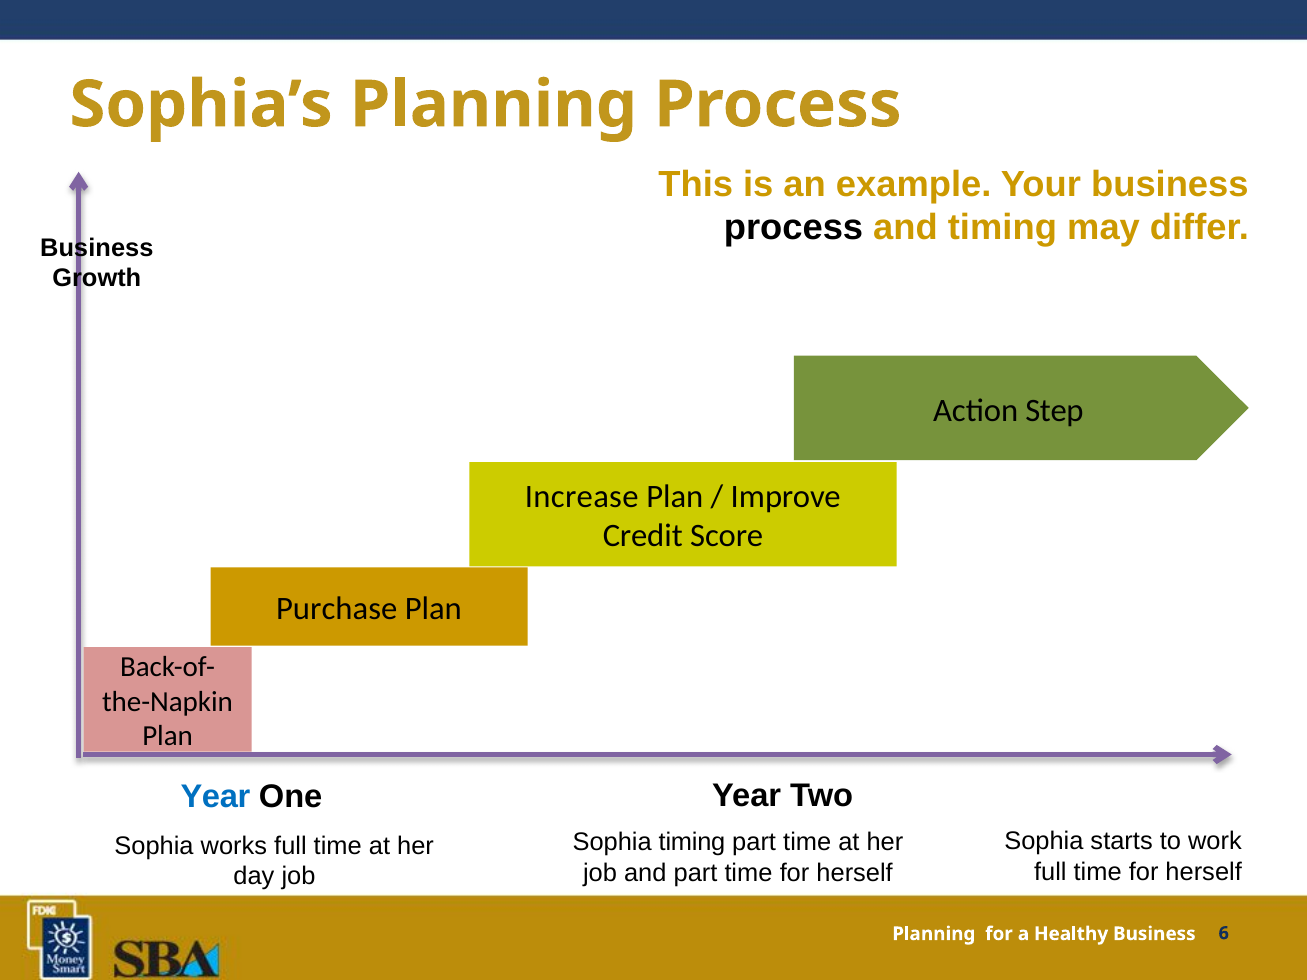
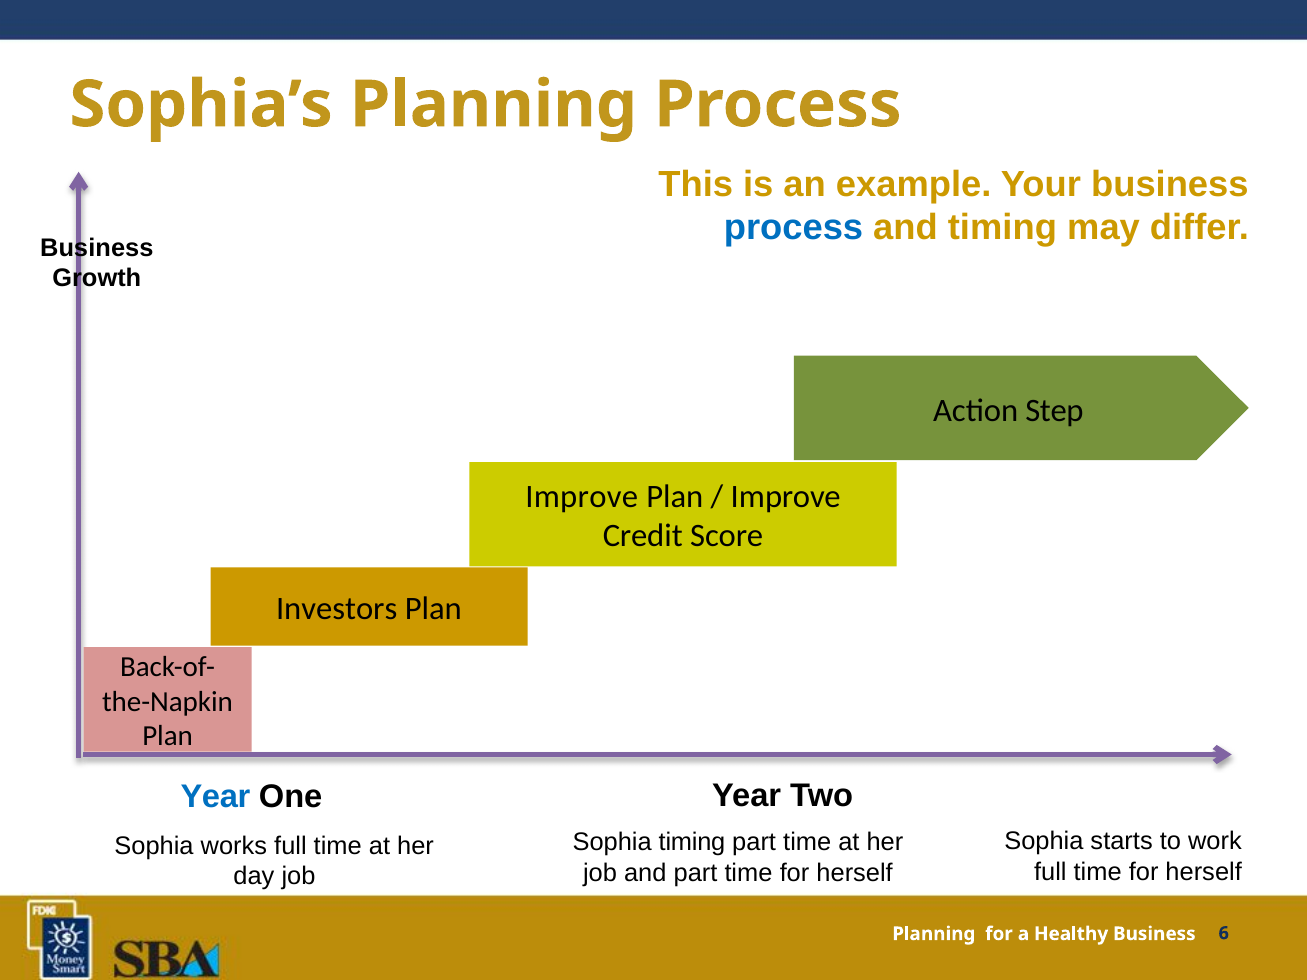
process colour: black -> blue (794, 228)
Increase: Increase -> Improve (582, 497)
Purchase: Purchase -> Investors (337, 609)
